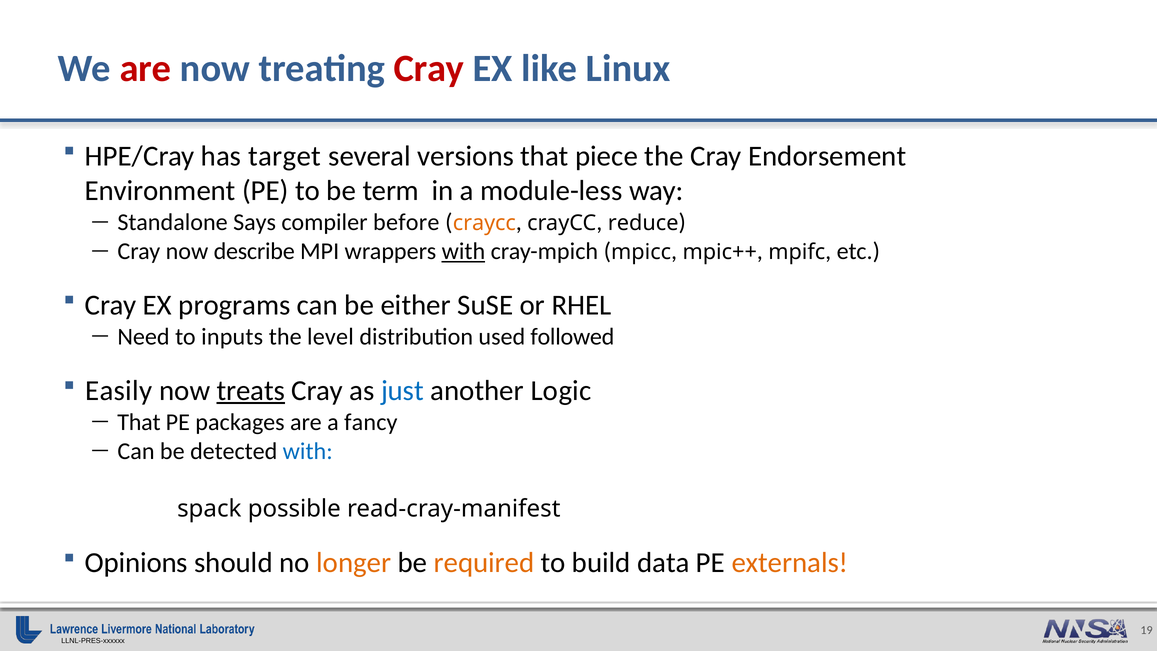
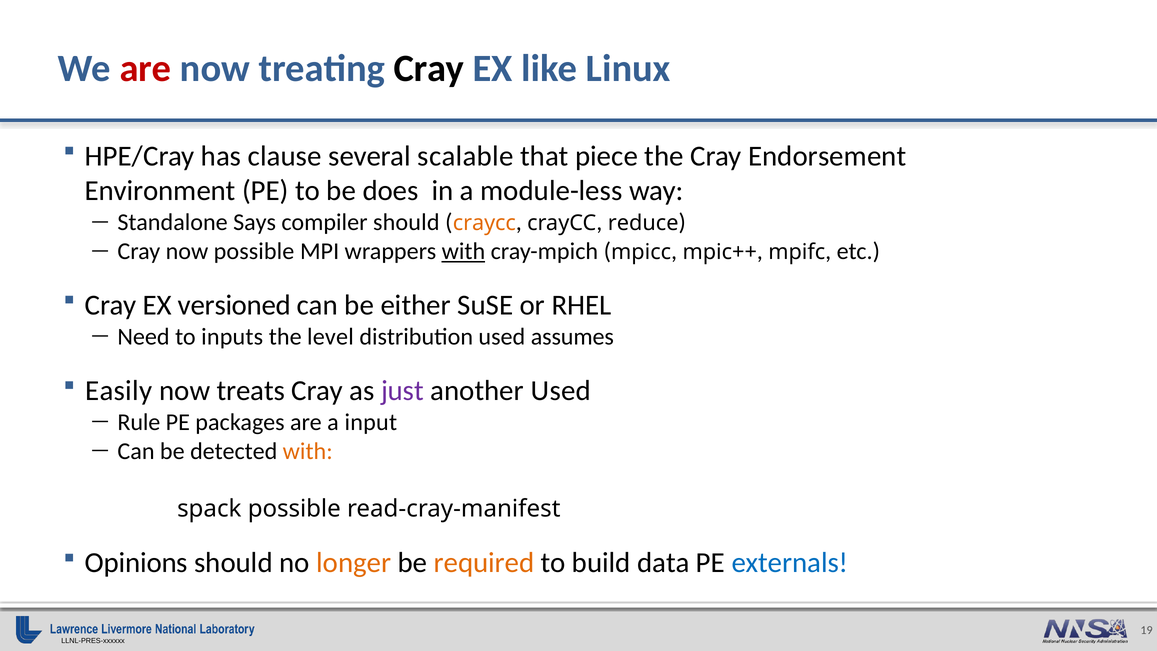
Cray colour: red -> black (429, 68)
target: target -> clause (285, 156)
versions: versions -> scalable (466, 156)
term: term -> does (391, 191)
compiler before: before -> should (406, 222)
now describe: describe -> possible (254, 251)
programs: programs -> versioned (234, 305)
followed: followed -> assumes (572, 337)
treats underline: present -> none (251, 391)
just colour: blue -> purple (402, 391)
another Logic: Logic -> Used (561, 391)
That: That -> Rule (139, 422)
fancy: fancy -> input (371, 422)
with colour: blue -> orange (308, 451)
externals colour: orange -> blue (790, 563)
